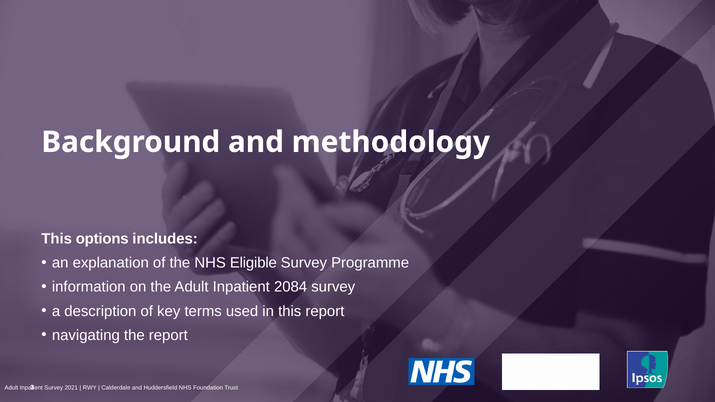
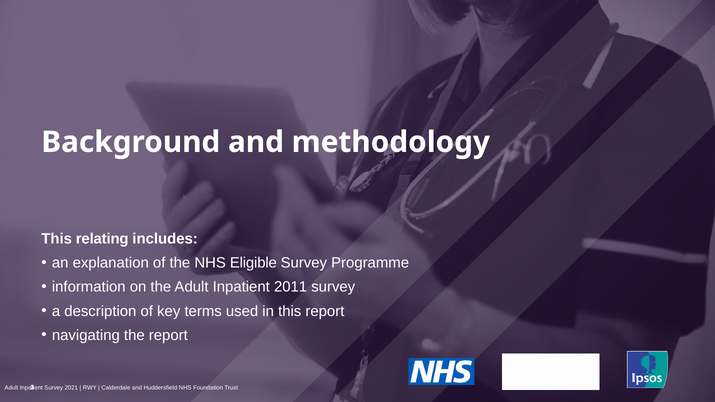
options: options -> relating (102, 239)
2084: 2084 -> 2011 (291, 287)
